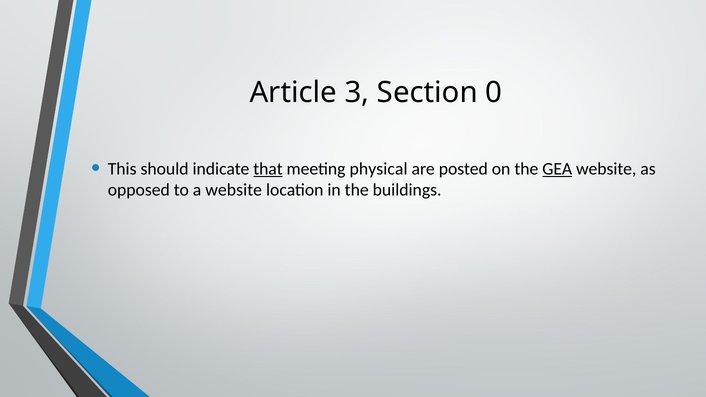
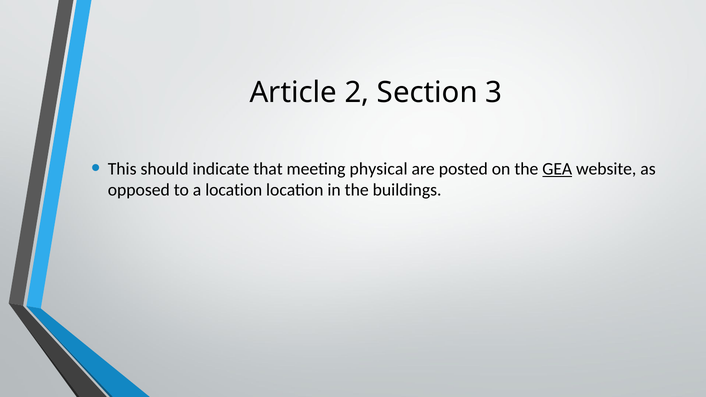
3: 3 -> 2 (357, 93)
0: 0 -> 3 (494, 93)
that underline: present -> none (268, 169)
a website: website -> location (234, 190)
